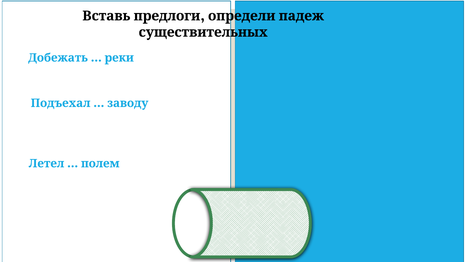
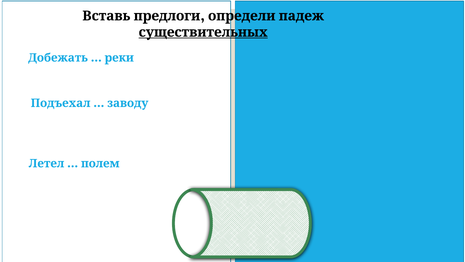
существительных underline: none -> present (203, 32)
